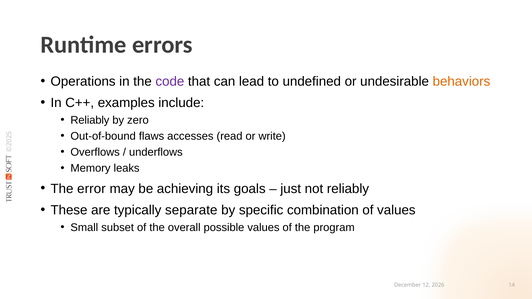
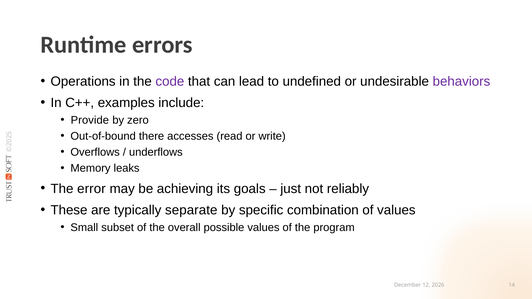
behaviors colour: orange -> purple (461, 81)
Reliably: Reliably -> Provide (90, 120)
flaws: flaws -> there (152, 136)
